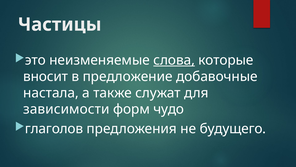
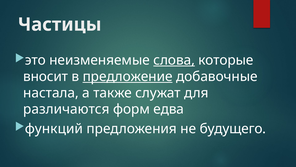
предложение underline: none -> present (128, 76)
зависимости: зависимости -> различаются (66, 109)
чудо: чудо -> едва (169, 109)
глаголов: глаголов -> функций (54, 128)
